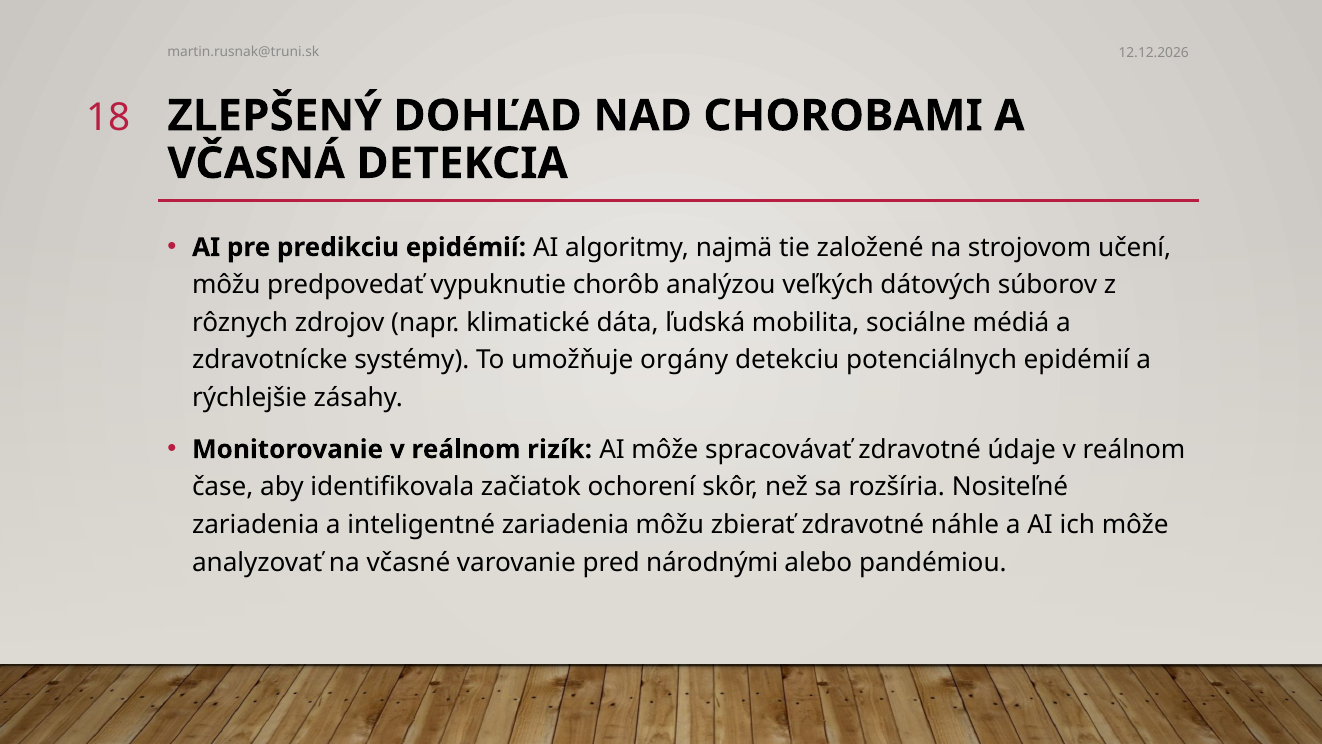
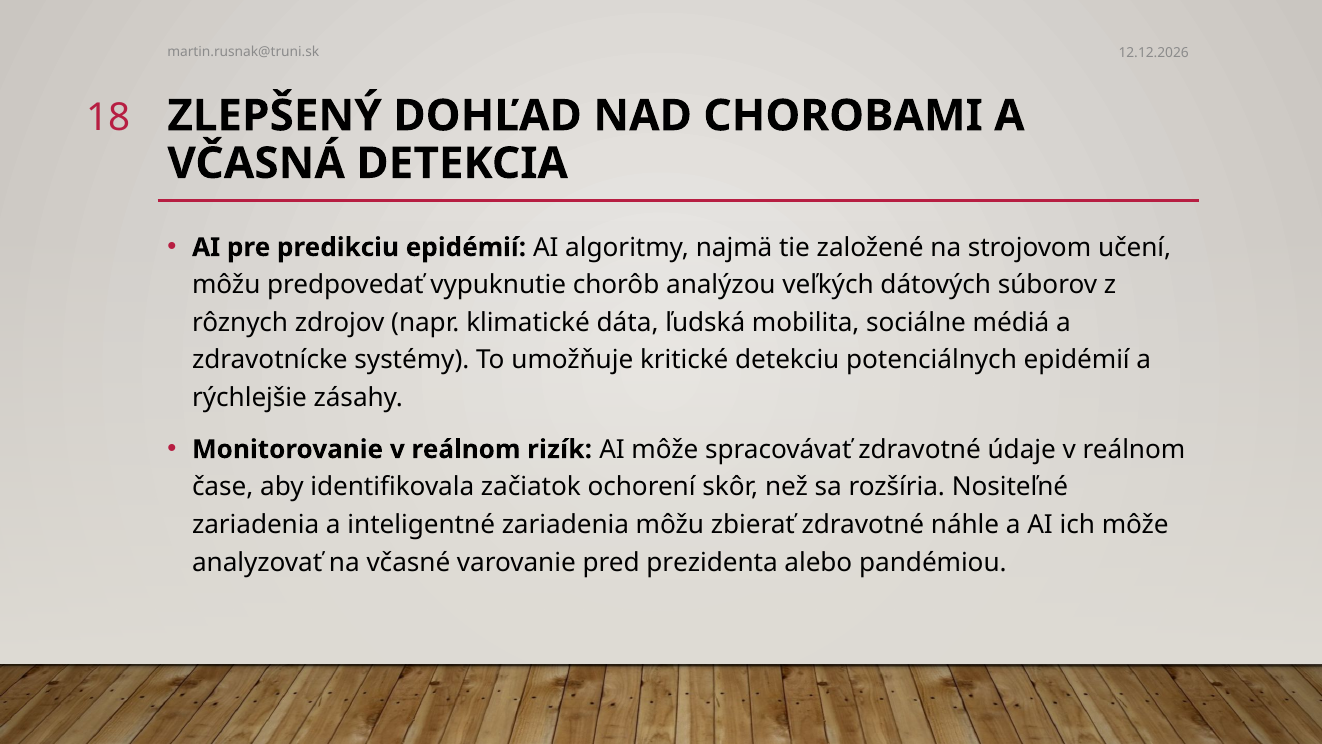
orgány: orgány -> kritické (684, 360)
národnými: národnými -> prezidenta (712, 562)
